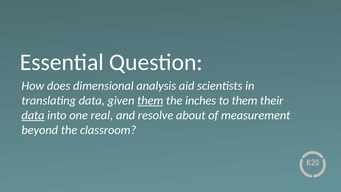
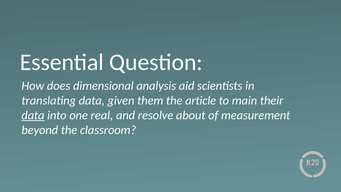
them underline: present -> none (150, 100)
inches: inches -> article (201, 100)
to them: them -> main (244, 100)
